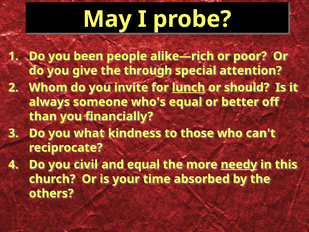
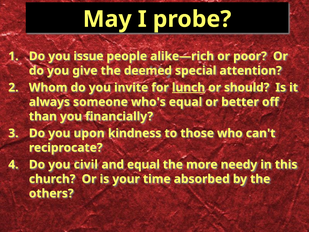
been: been -> issue (88, 56)
through: through -> deemed (148, 71)
what: what -> upon (89, 133)
needy underline: present -> none (239, 164)
